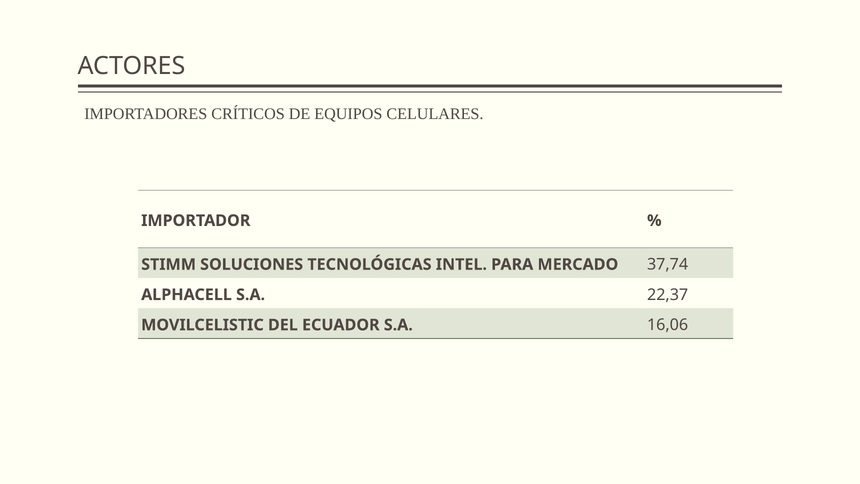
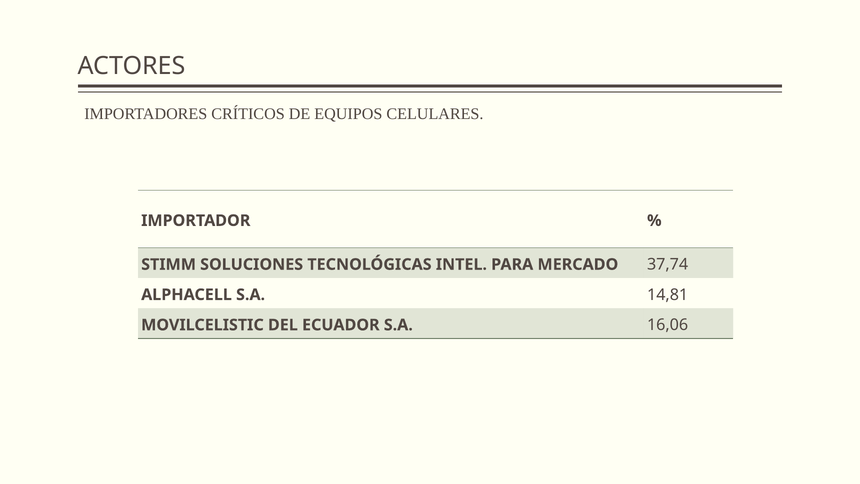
22,37: 22,37 -> 14,81 (668, 295)
